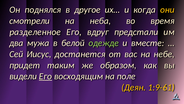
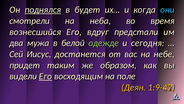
поднялся underline: none -> present (43, 10)
другое: другое -> будет (87, 10)
они colour: yellow -> light blue (167, 10)
разделенное: разделенное -> вознесшийся (35, 32)
вместе: вместе -> сегодня (148, 43)
1:9-61: 1:9-61 -> 1:9-47 (161, 87)
